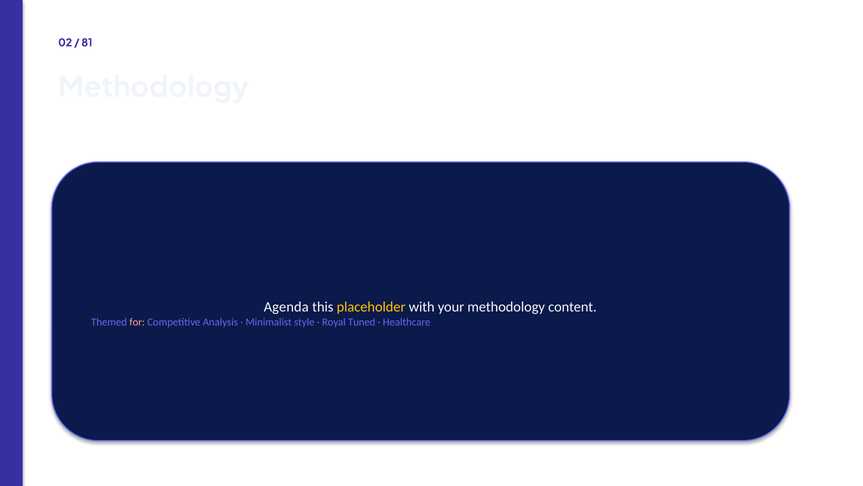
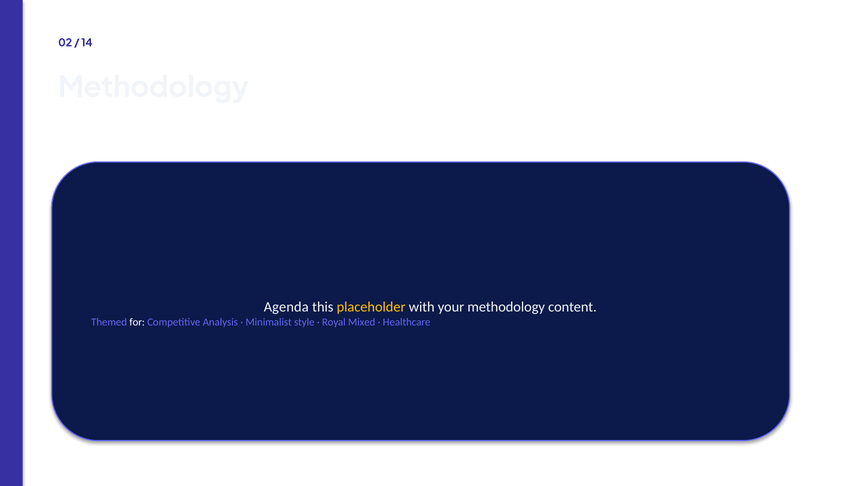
81: 81 -> 14 (87, 43)
for colour: pink -> white (137, 322)
Tuned: Tuned -> Mixed (362, 322)
